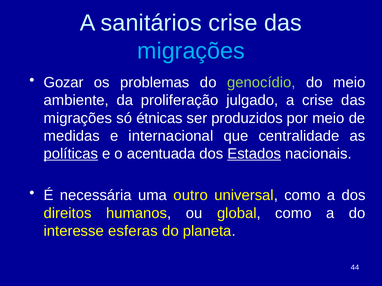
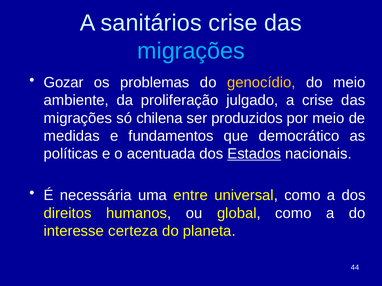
genocídio colour: light green -> yellow (261, 83)
étnicas: étnicas -> chilena (159, 118)
internacional: internacional -> fundamentos (171, 136)
centralidade: centralidade -> democrático (299, 136)
políticas underline: present -> none (71, 154)
outro: outro -> entre (191, 196)
esferas: esferas -> certeza (133, 231)
